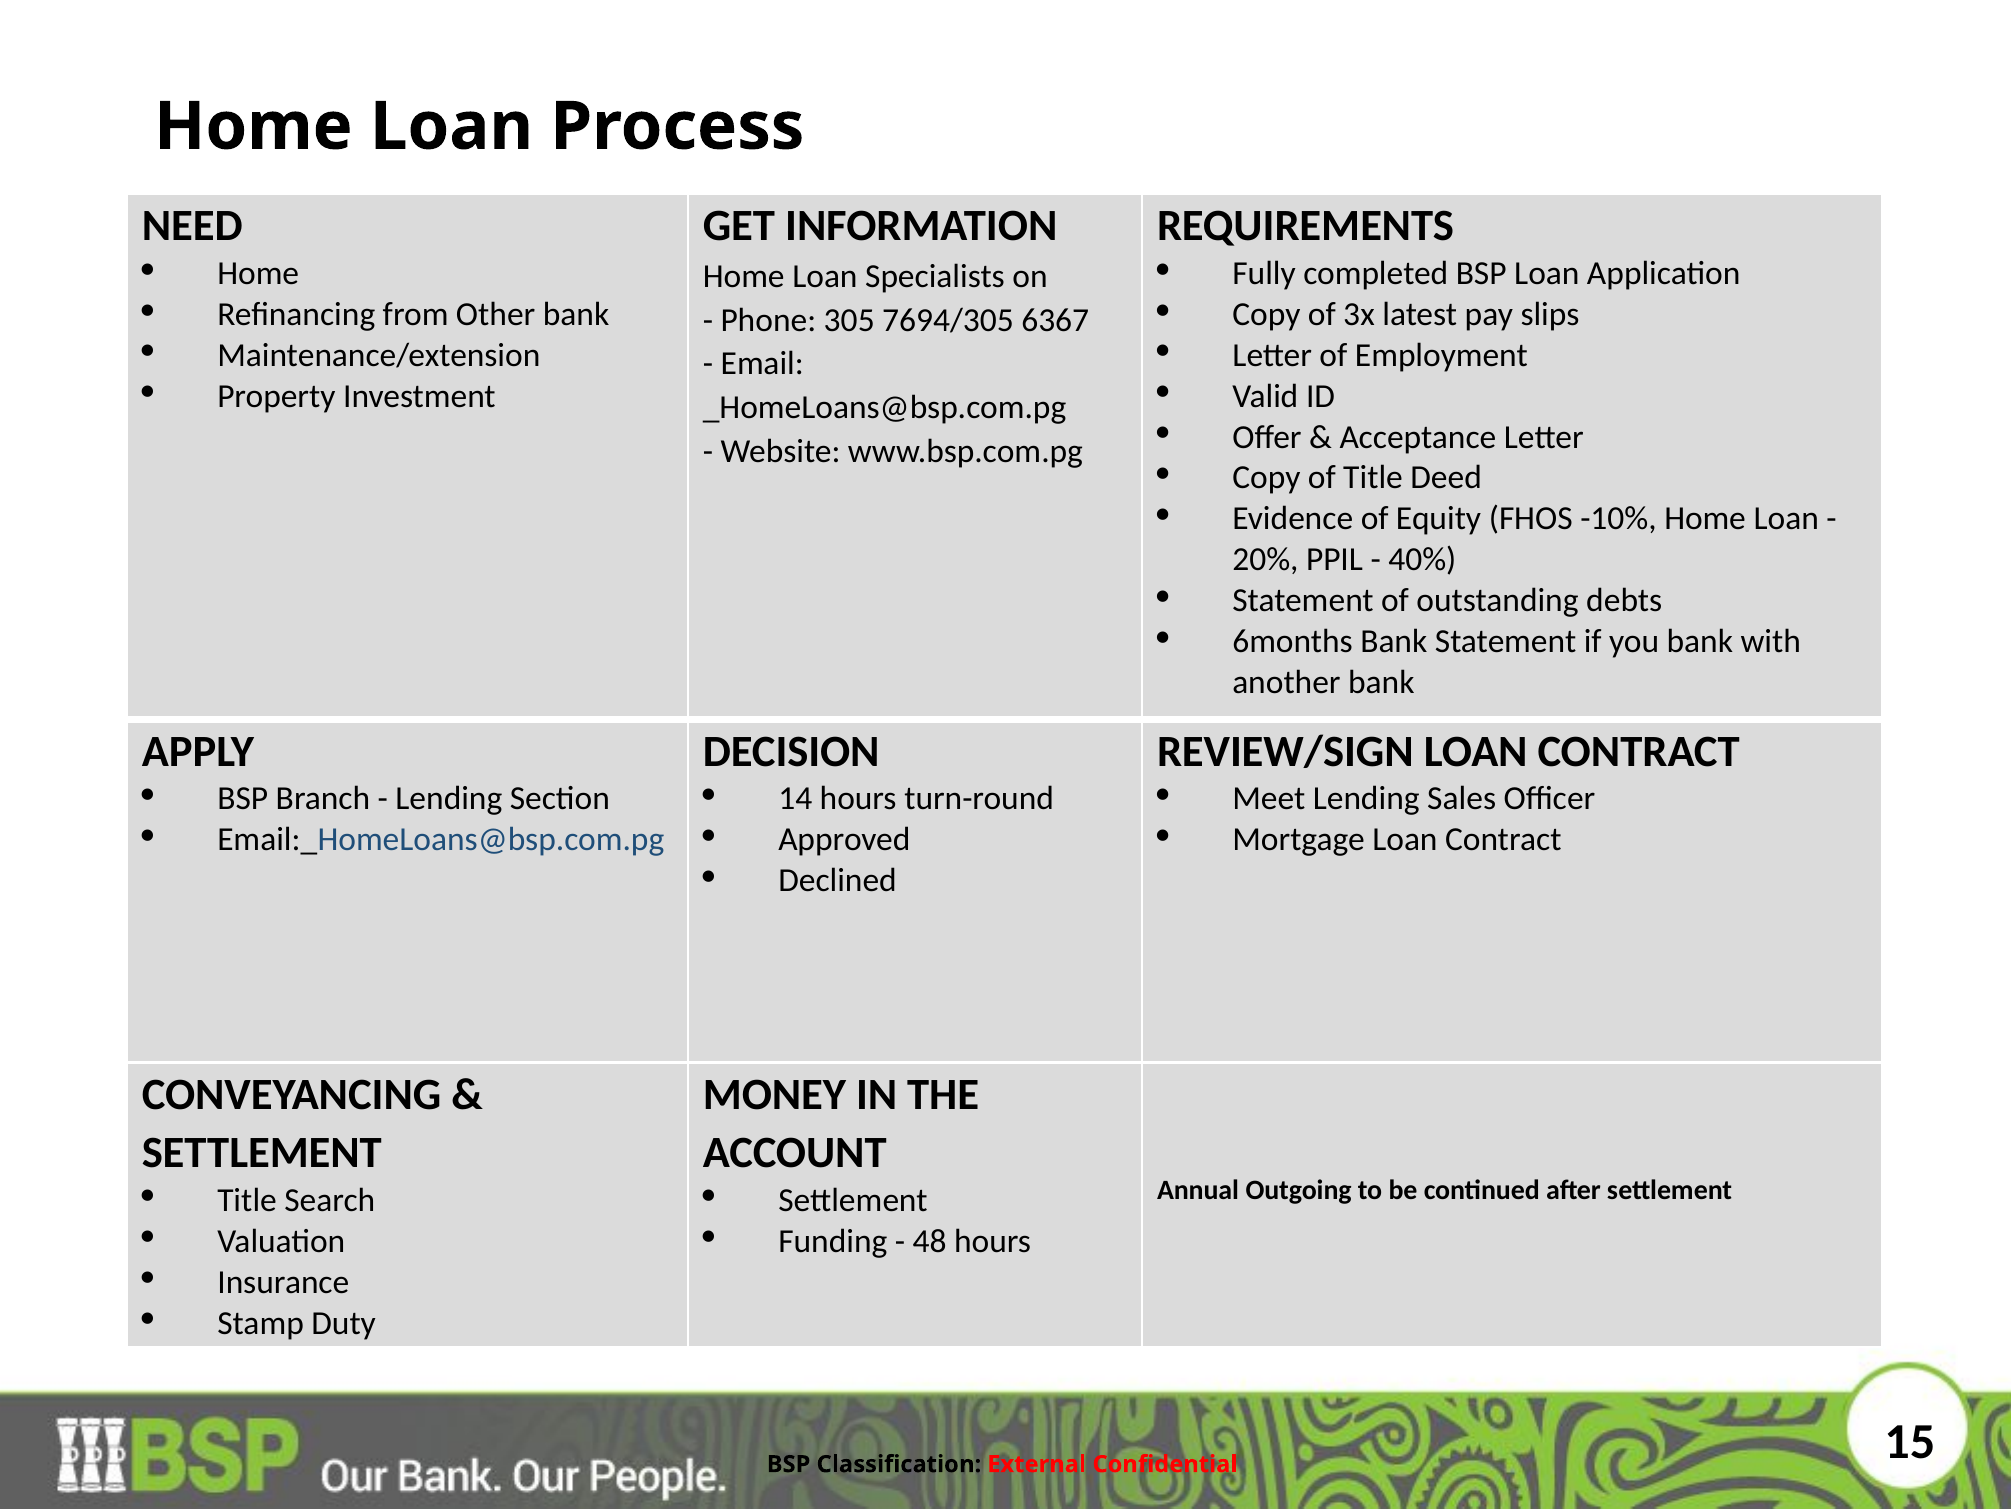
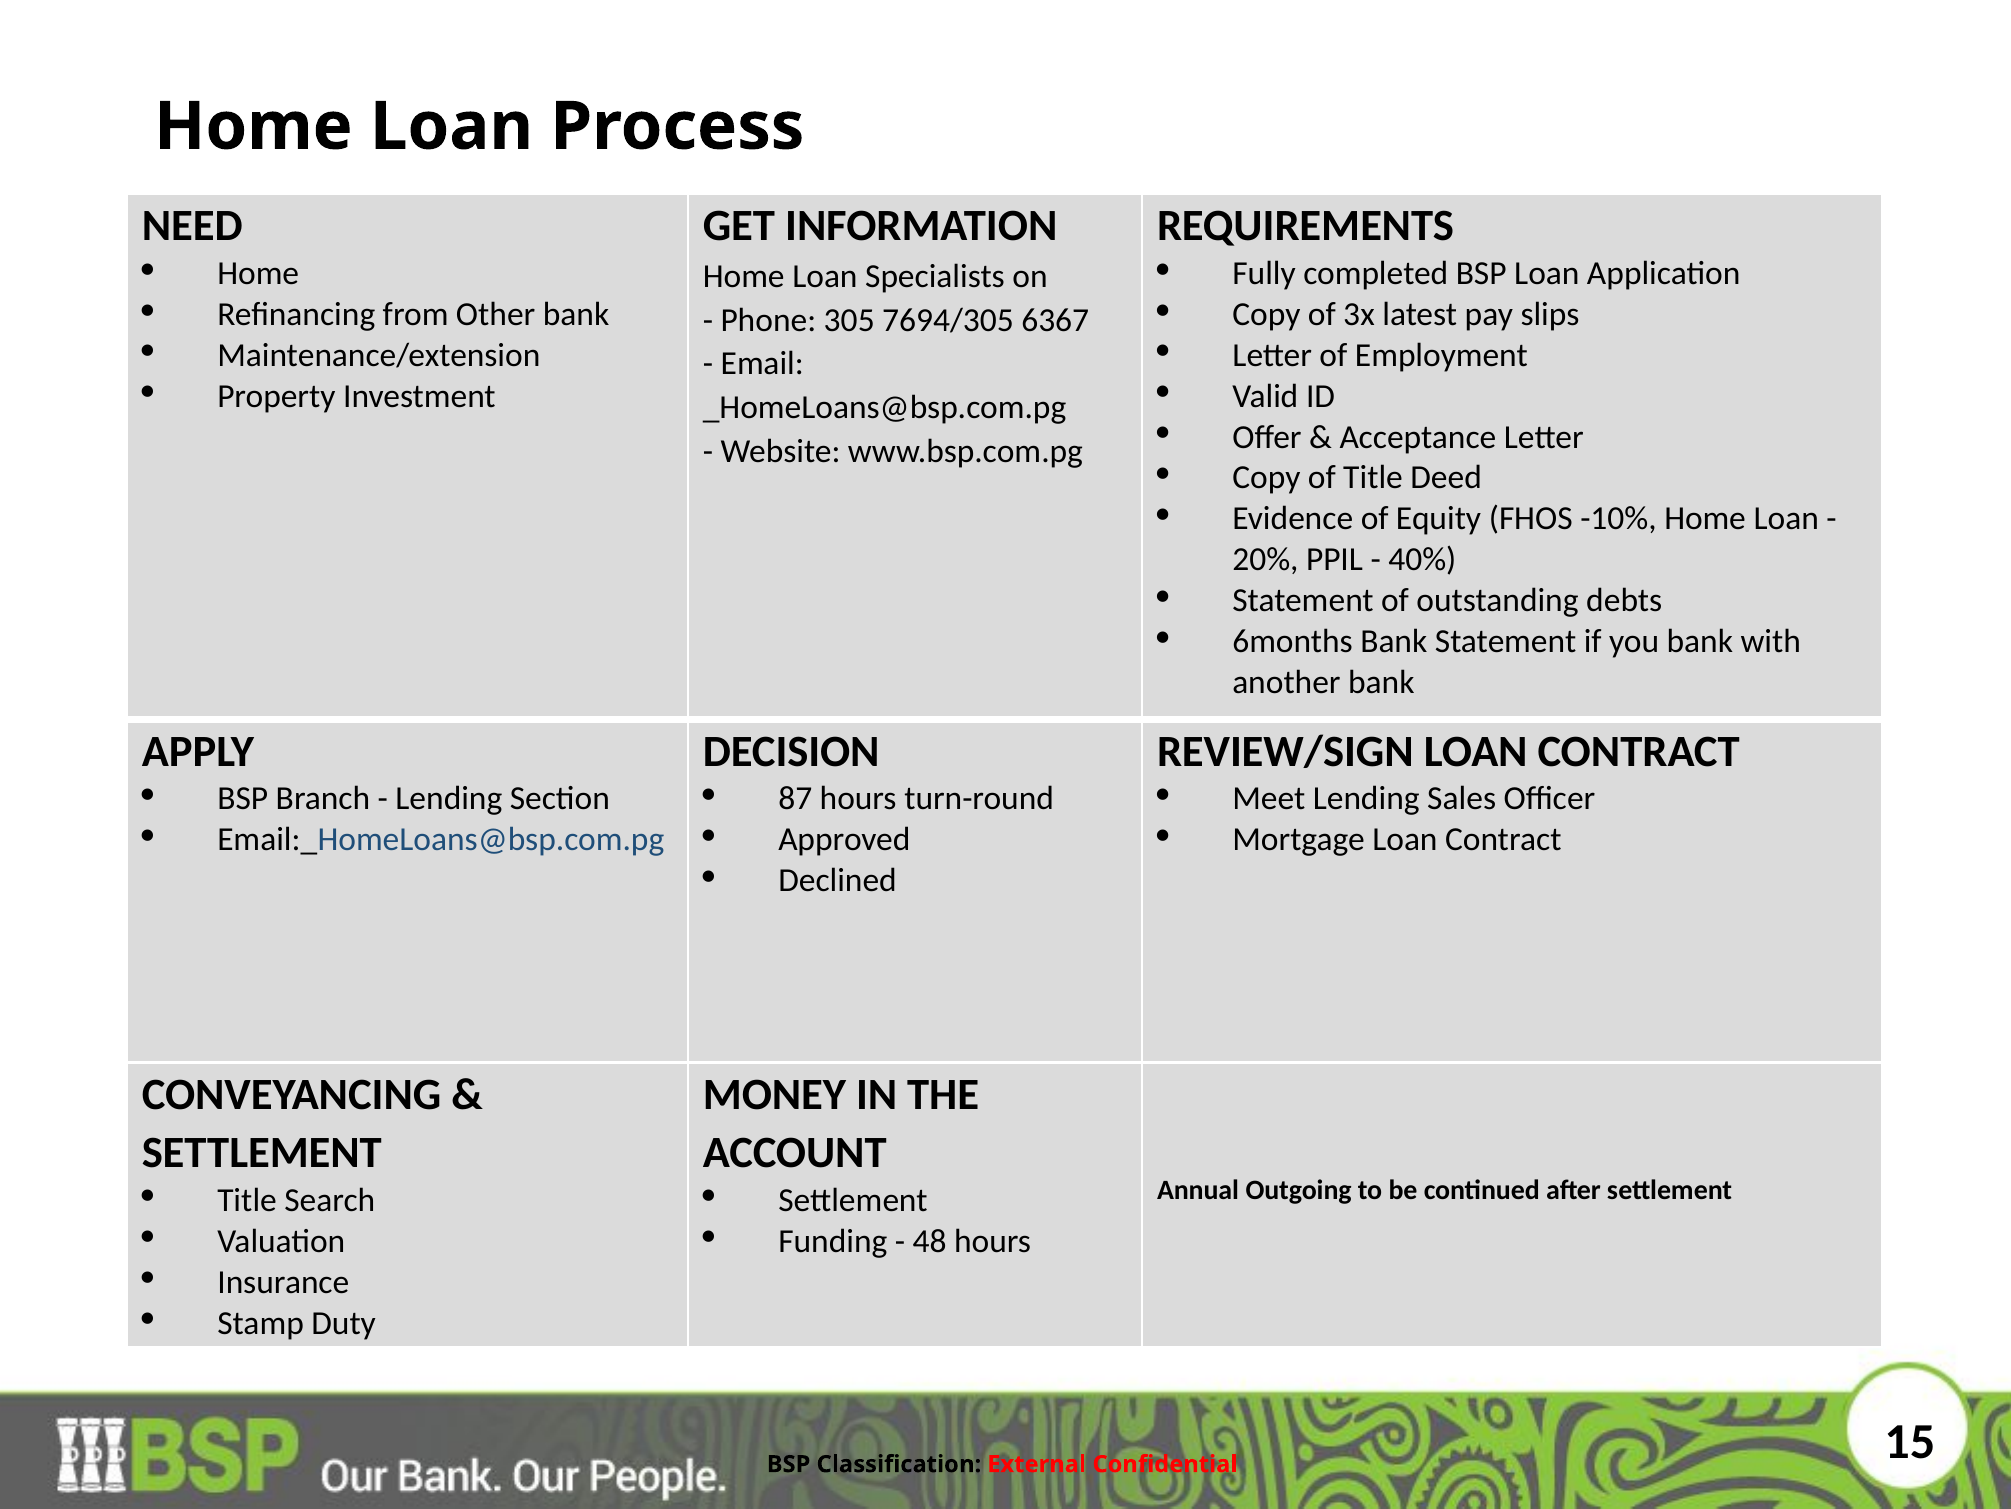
14: 14 -> 87 (795, 798)
